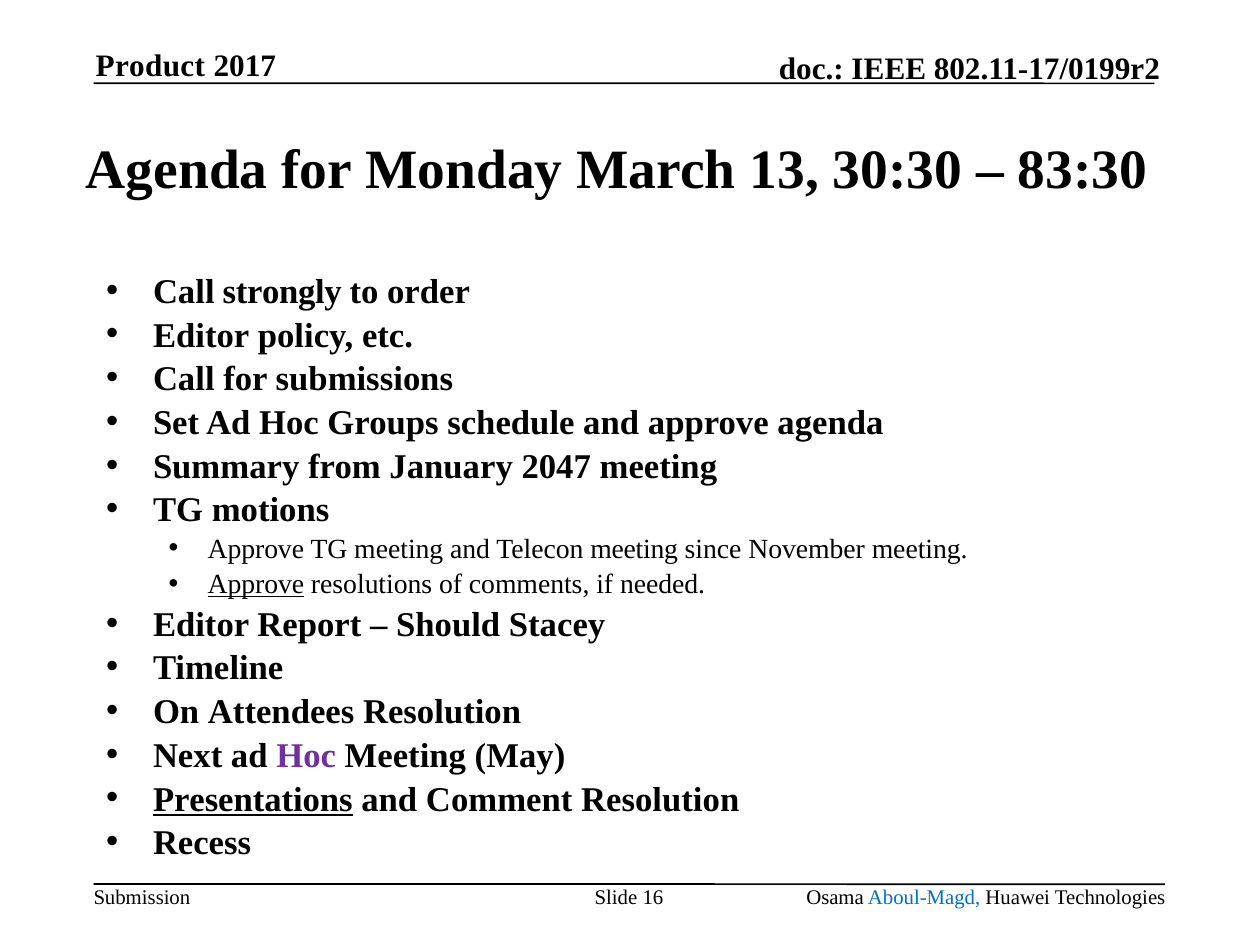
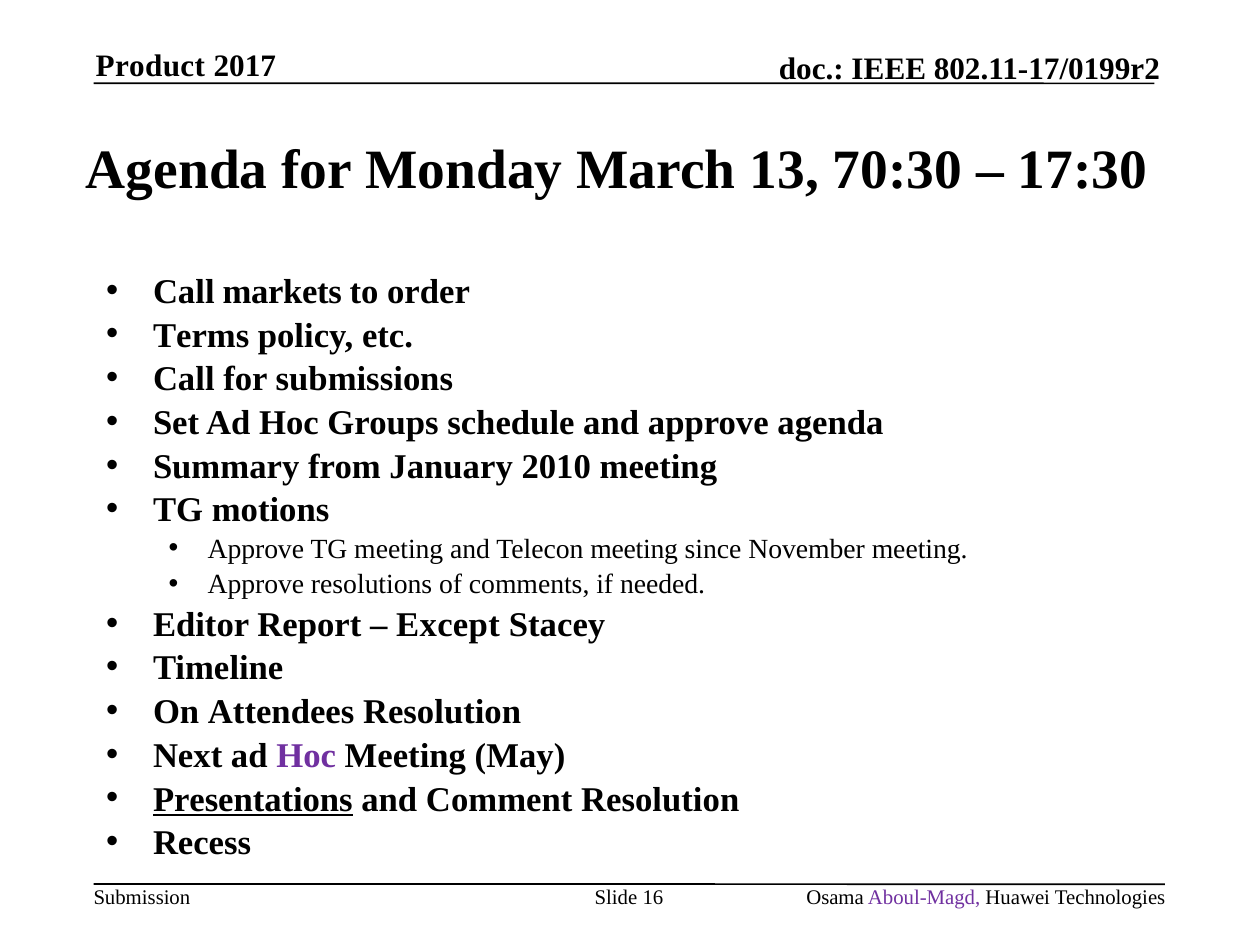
30:30: 30:30 -> 70:30 (897, 170)
83:30: 83:30 -> 17:30 (1082, 170)
strongly: strongly -> markets (282, 292)
Editor: Editor -> Terms (201, 336)
2047: 2047 -> 2010 (556, 467)
Approve underline: present -> none (256, 585)
Should: Should -> Except (448, 625)
Aboul-Magd colour: blue -> purple (924, 898)
